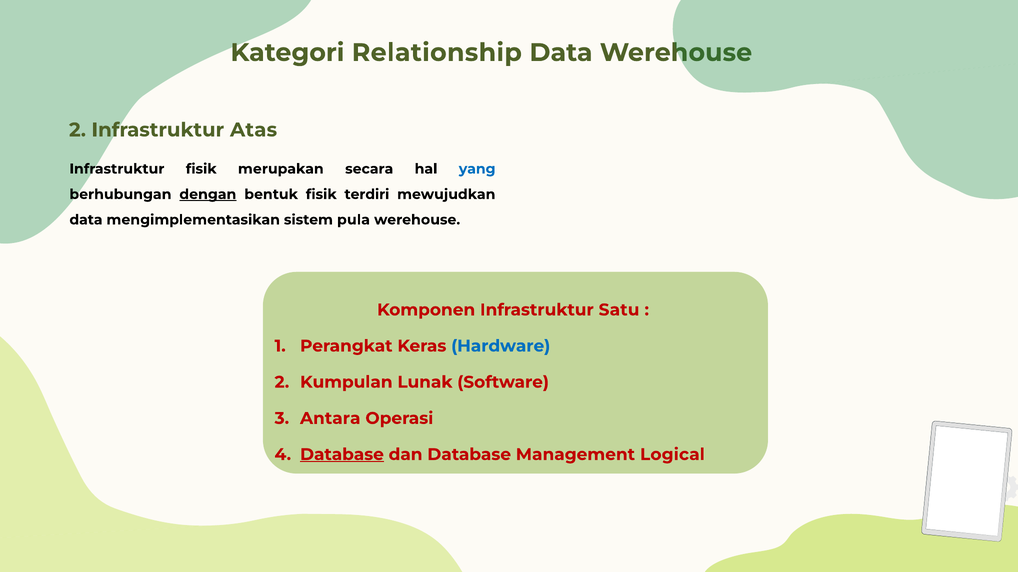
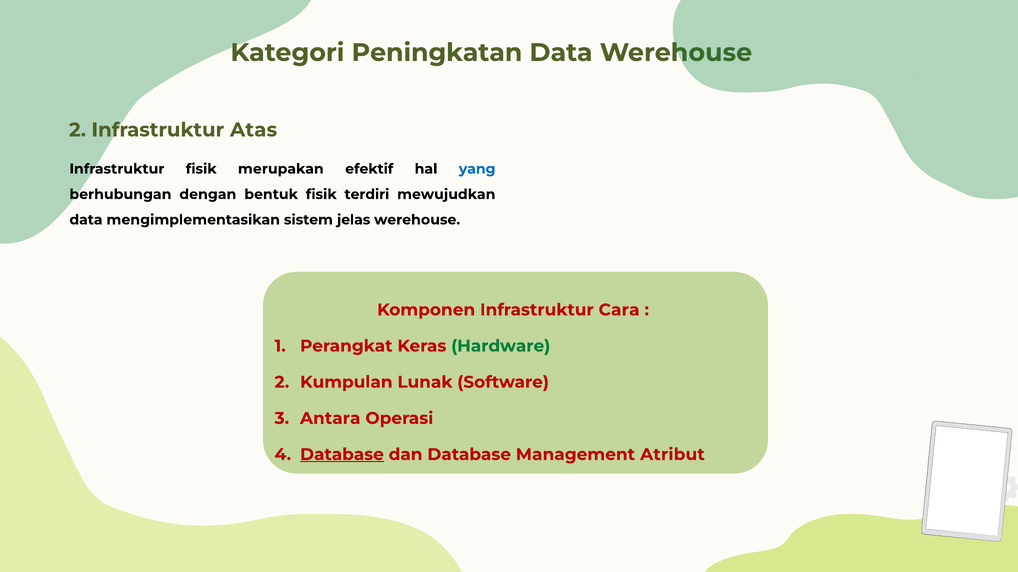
Relationship: Relationship -> Peningkatan (437, 53)
secara: secara -> efektif (369, 169)
dengan underline: present -> none (208, 195)
pula: pula -> jelas (354, 220)
Satu: Satu -> Cara (619, 310)
Hardware colour: blue -> green (501, 346)
Logical: Logical -> Atribut (672, 455)
